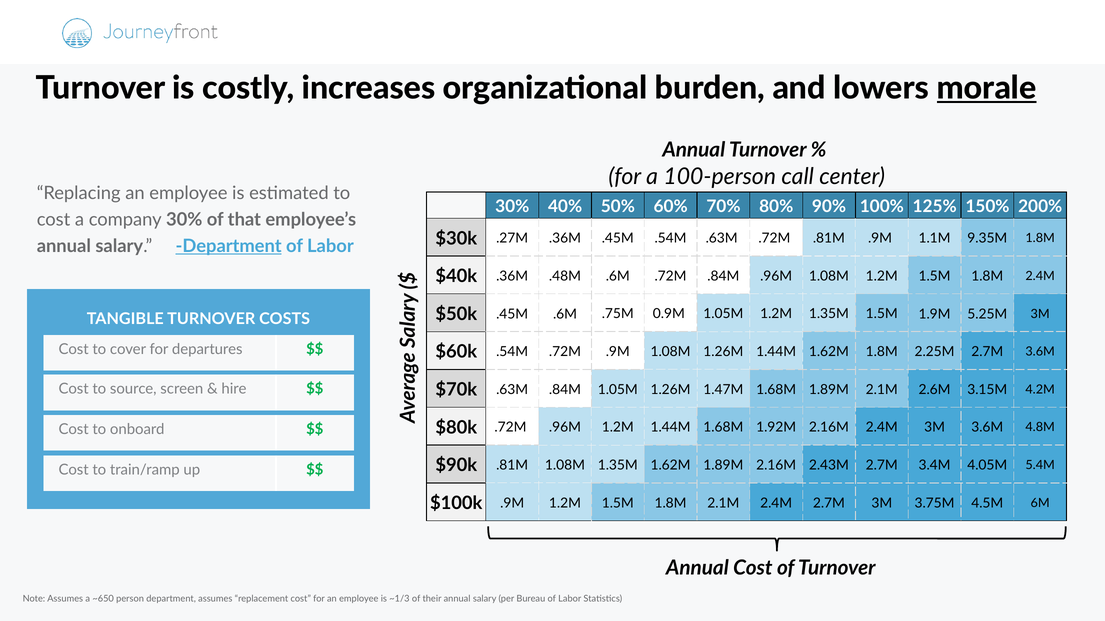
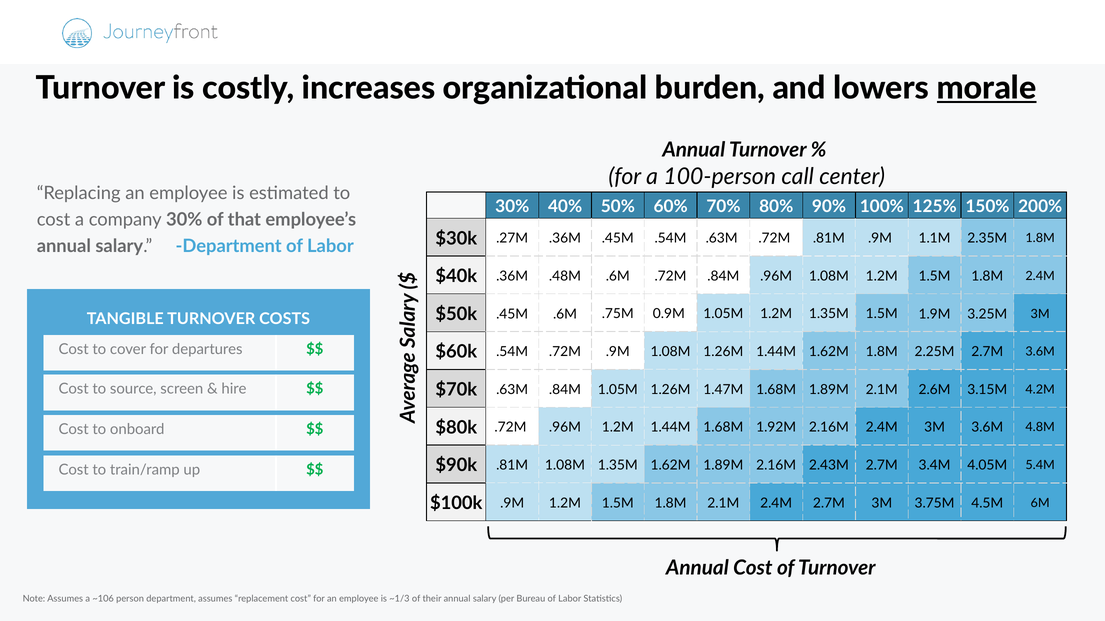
9.35M: 9.35M -> 2.35M (987, 239)
Department underline: present -> none (229, 246)
5.25M: 5.25M -> 3.25M (987, 314)
~650: ~650 -> ~106 (103, 599)
